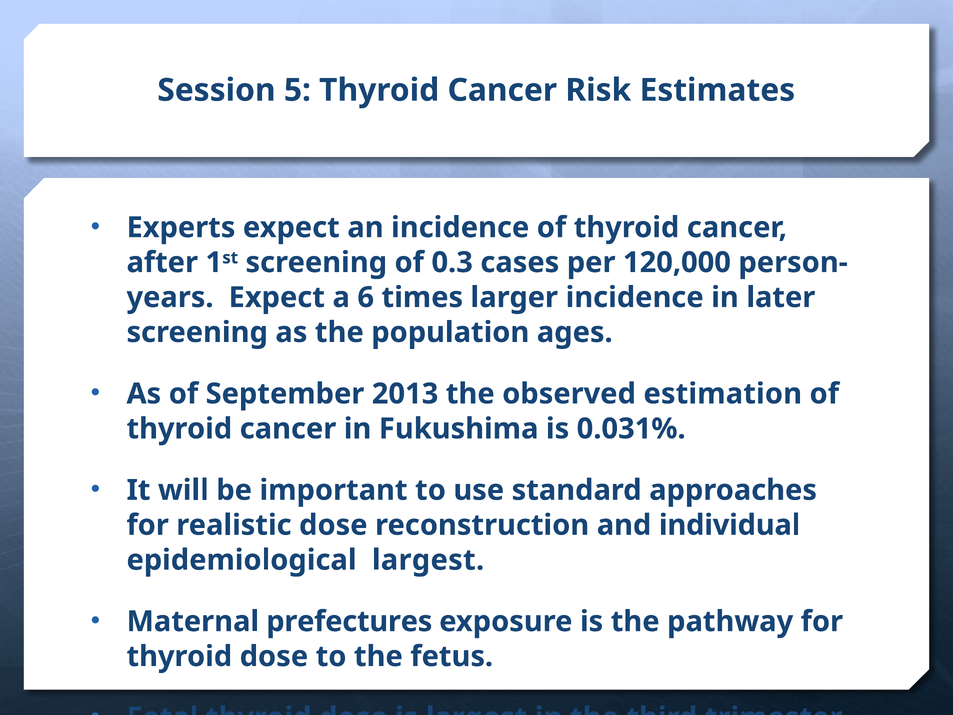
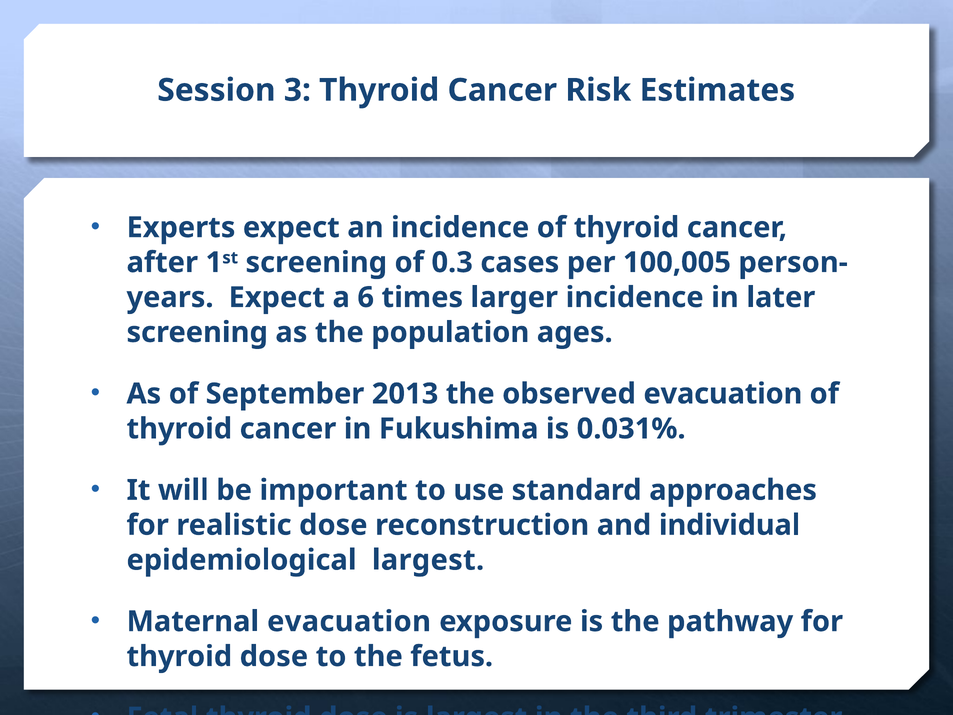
5: 5 -> 3 (297, 90)
120,000: 120,000 -> 100,005 (677, 262)
observed estimation: estimation -> evacuation (723, 394)
Maternal prefectures: prefectures -> evacuation (349, 621)
